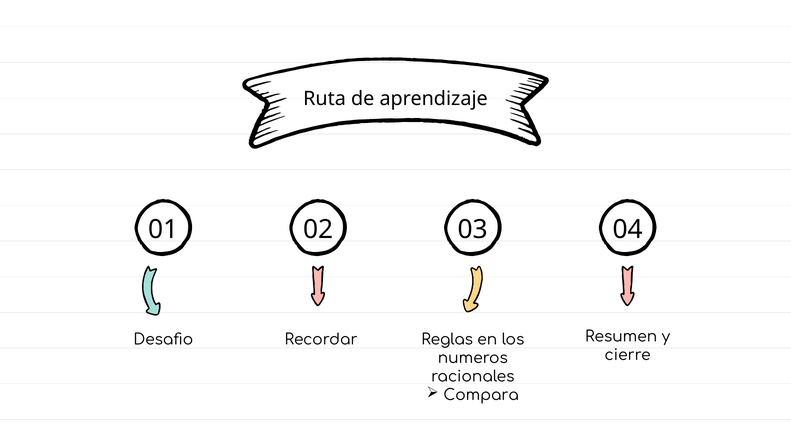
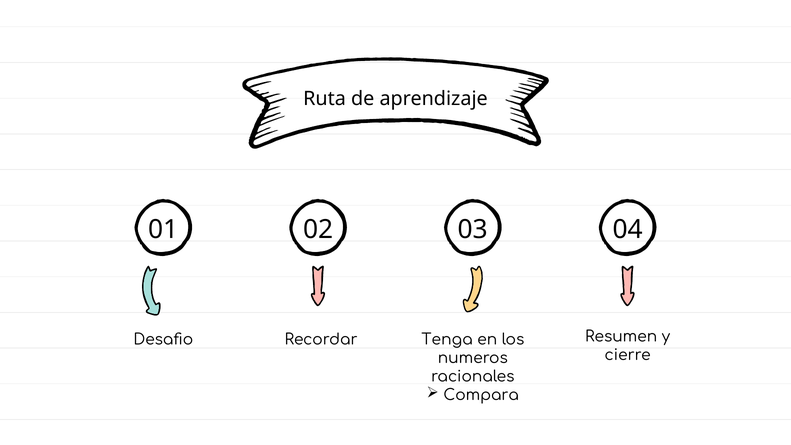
Reglas: Reglas -> Tenga (447, 340)
